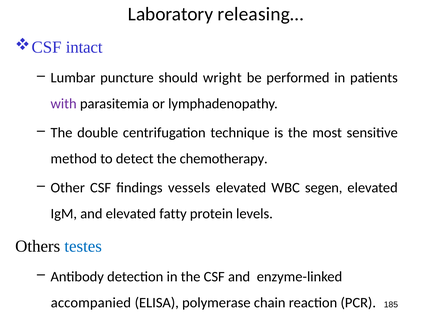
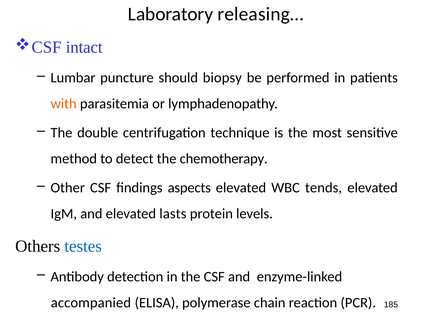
wright: wright -> biopsy (222, 78)
with colour: purple -> orange (64, 104)
vessels: vessels -> aspects (189, 188)
segen: segen -> tends (324, 188)
fatty: fatty -> lasts (173, 214)
